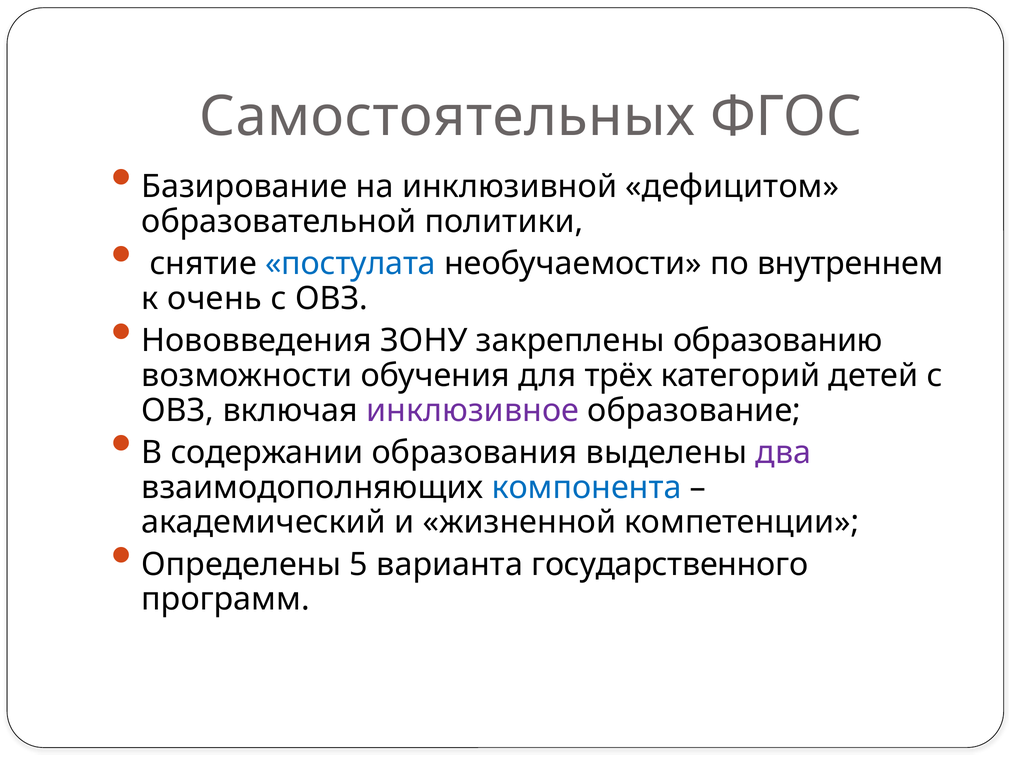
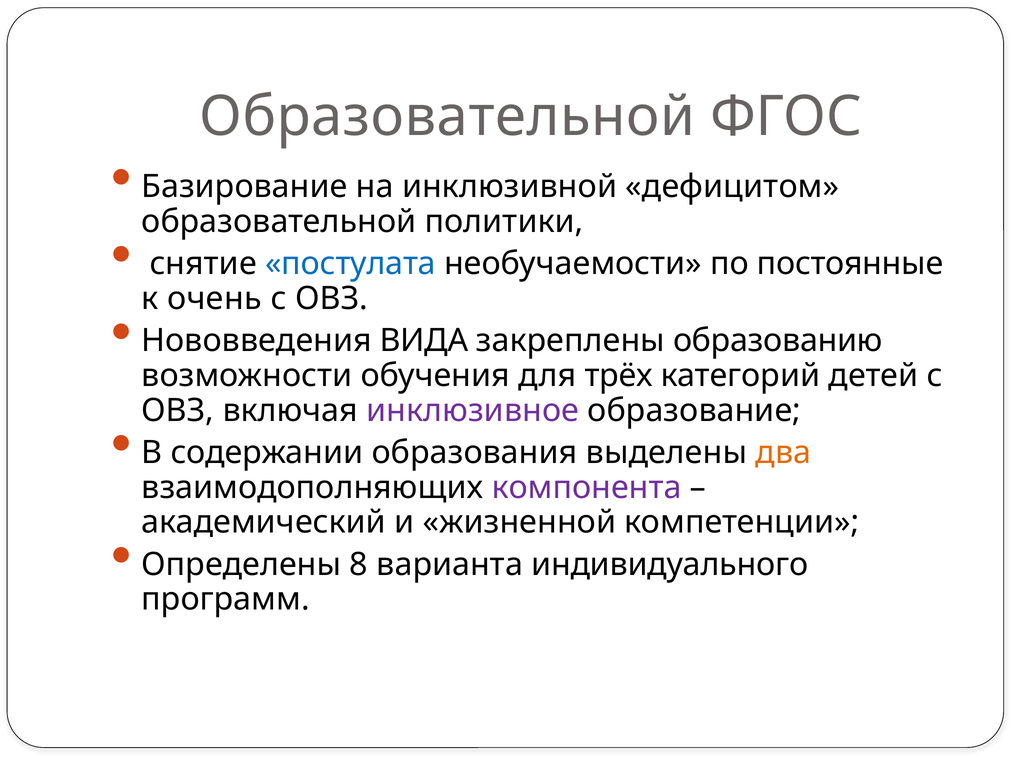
Самостоятельных: Самостоятельных -> Образовательной (447, 117)
внутреннем: внутреннем -> постоянные (850, 264)
ЗОНУ: ЗОНУ -> ВИДА (424, 341)
два colour: purple -> orange (783, 453)
компонента colour: blue -> purple (587, 488)
5: 5 -> 8 (359, 565)
государственного: государственного -> индивидуального (670, 565)
